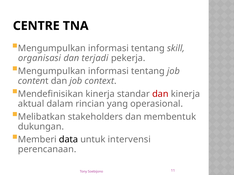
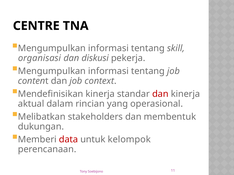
terjadi: terjadi -> diskusi (95, 58)
data colour: black -> red (68, 140)
intervensi: intervensi -> kelompok (129, 140)
